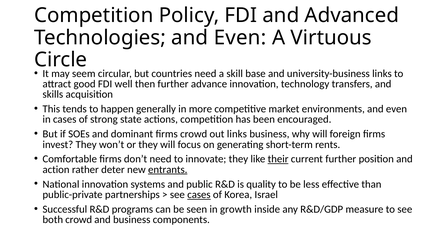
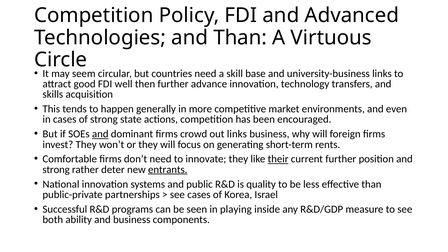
Technologies and Even: Even -> Than (240, 38)
and underline: none -> present (100, 134)
action: action -> strong (56, 170)
cases underline: present -> none (199, 195)
growth: growth -> playing (236, 209)
both crowd: crowd -> ability (79, 220)
